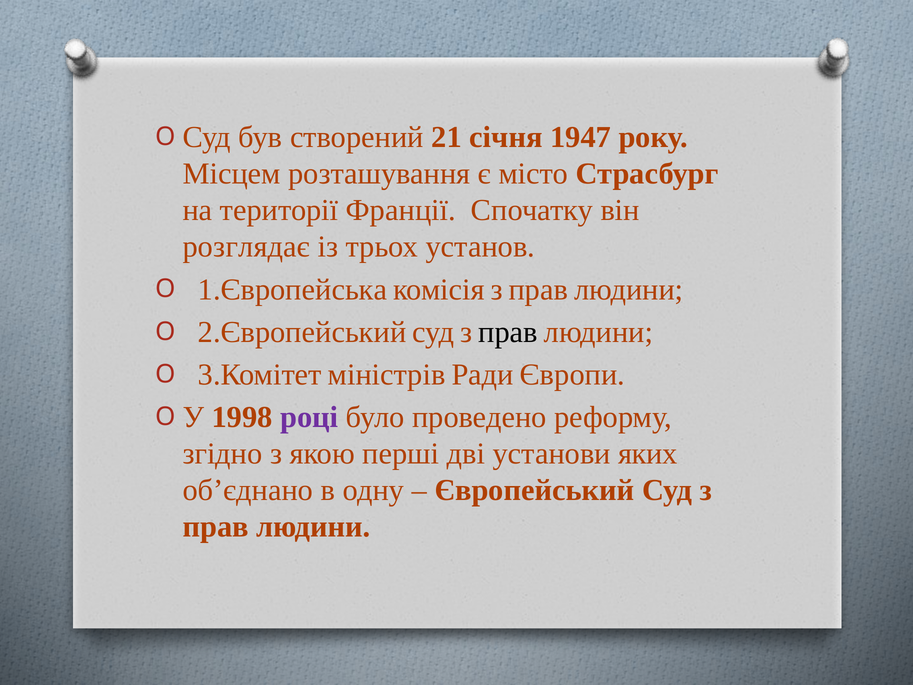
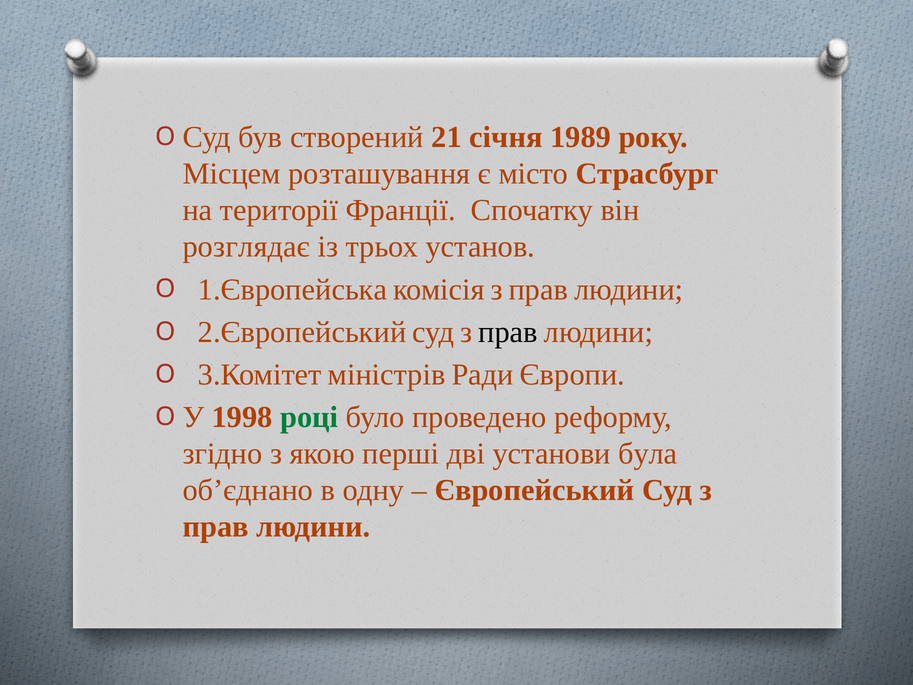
1947: 1947 -> 1989 (581, 137)
році colour: purple -> green (309, 417)
яких: яких -> була (648, 454)
